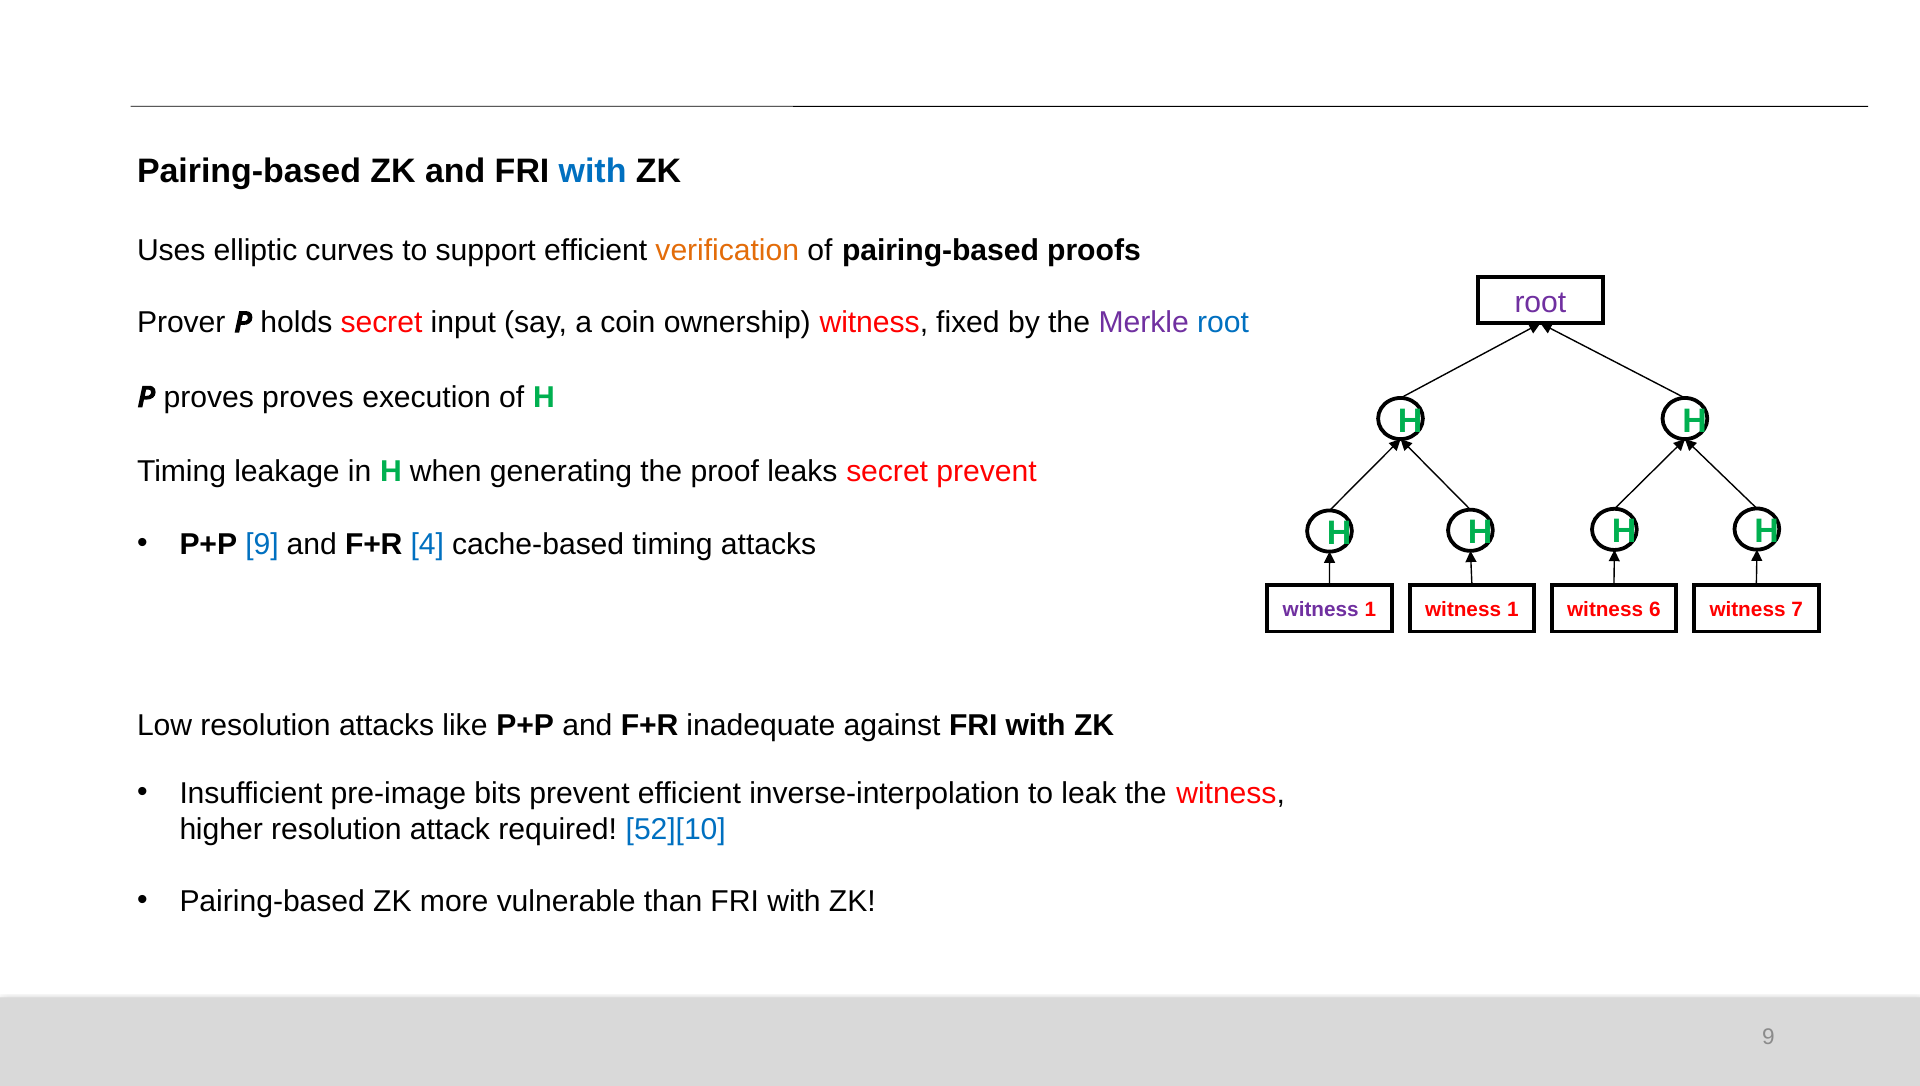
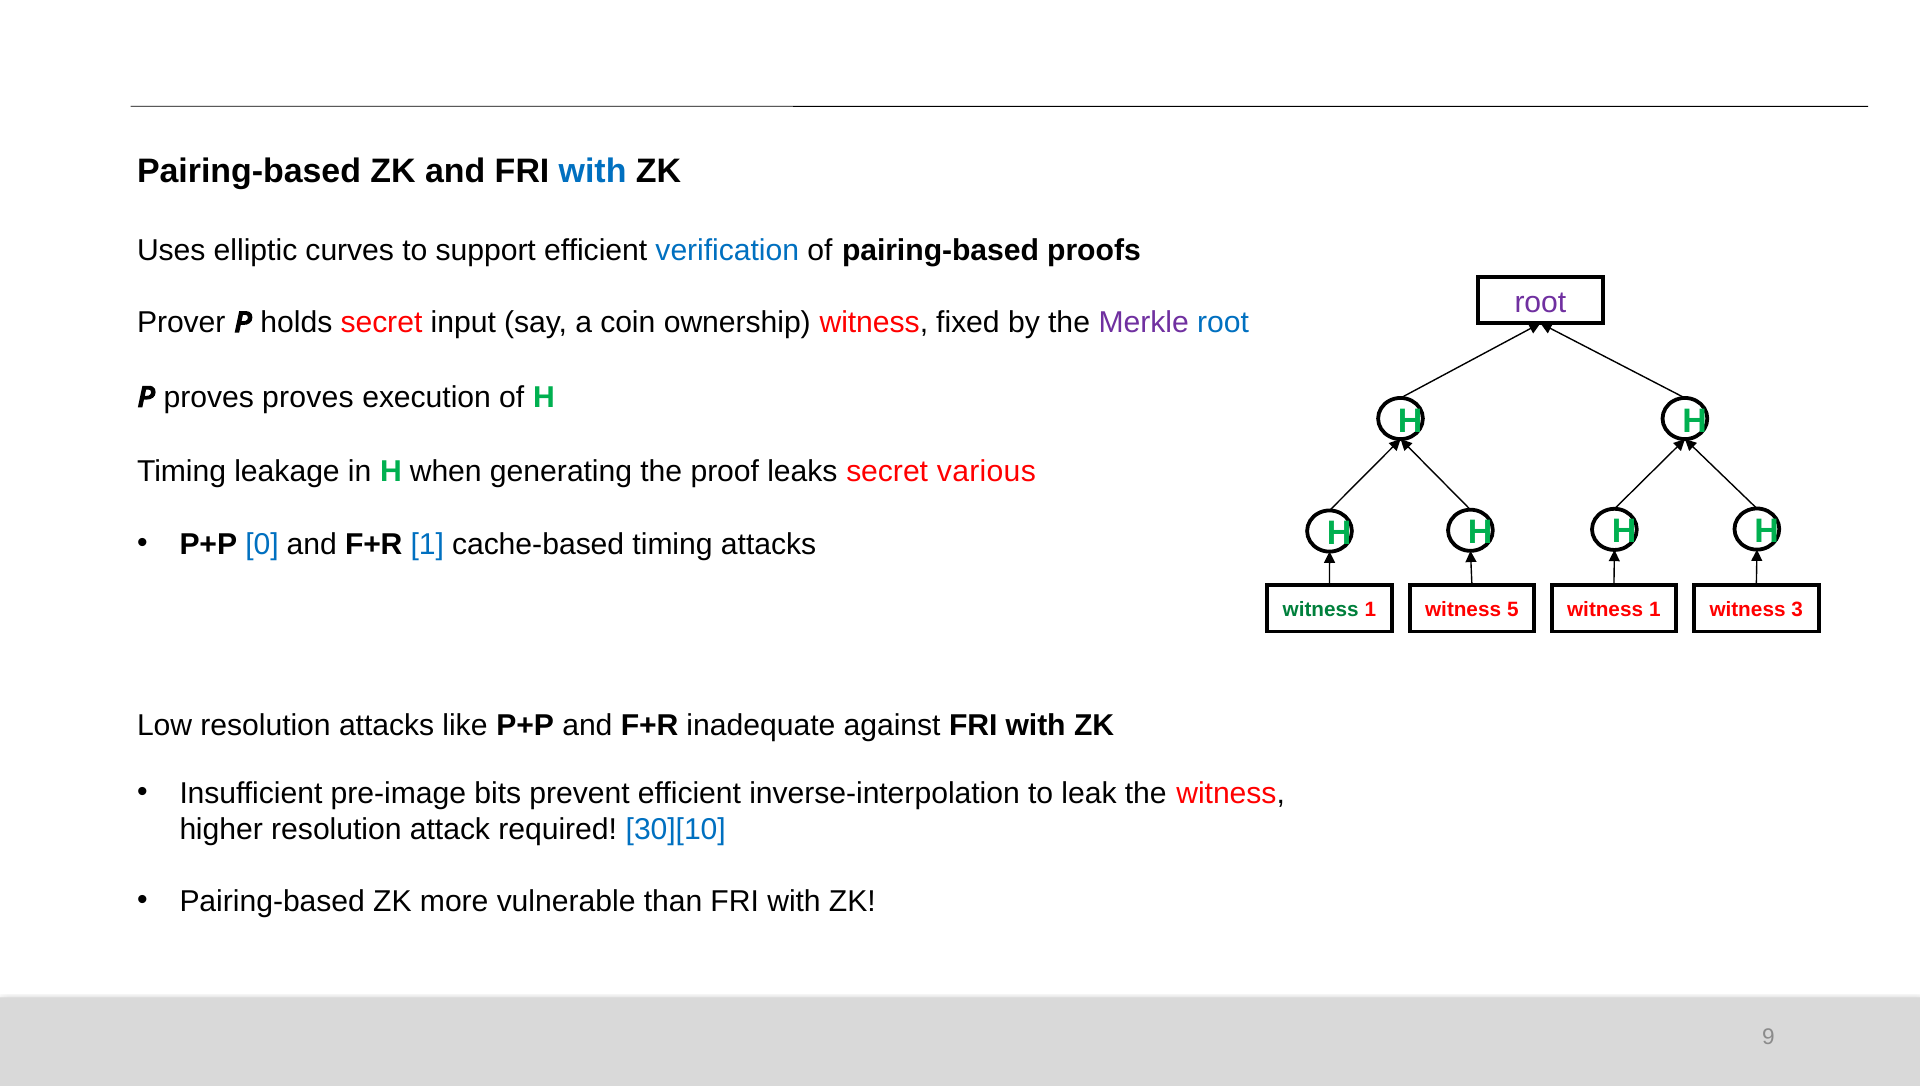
verification colour: orange -> blue (727, 250)
secret prevent: prevent -> various (986, 472)
P+P 9: 9 -> 0 (262, 544)
F+R 4: 4 -> 1 (427, 544)
witness colour: purple -> green (1321, 610)
1 witness 1: 1 -> 5 (1513, 610)
6: 6 -> 1 (1655, 610)
7: 7 -> 3 (1797, 610)
52][10: 52][10 -> 30][10 (676, 829)
